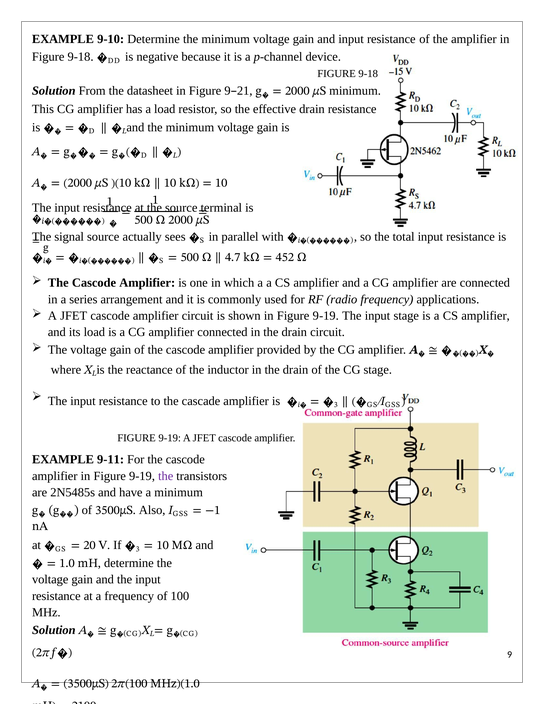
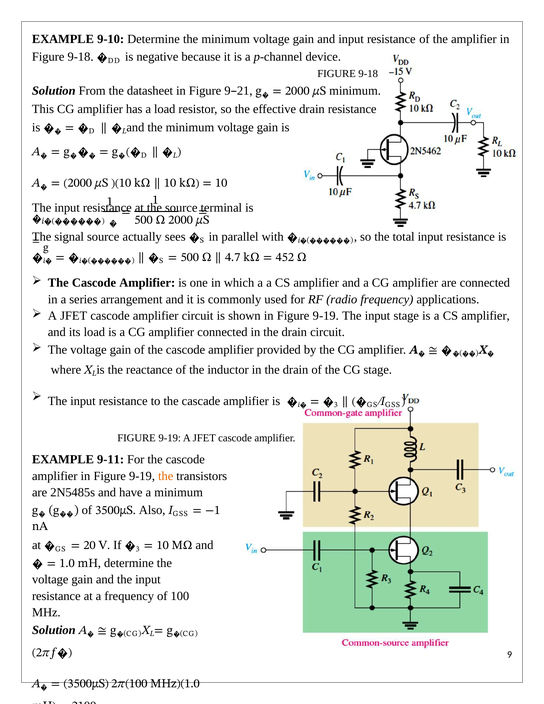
the colour: purple -> orange (166, 476)
